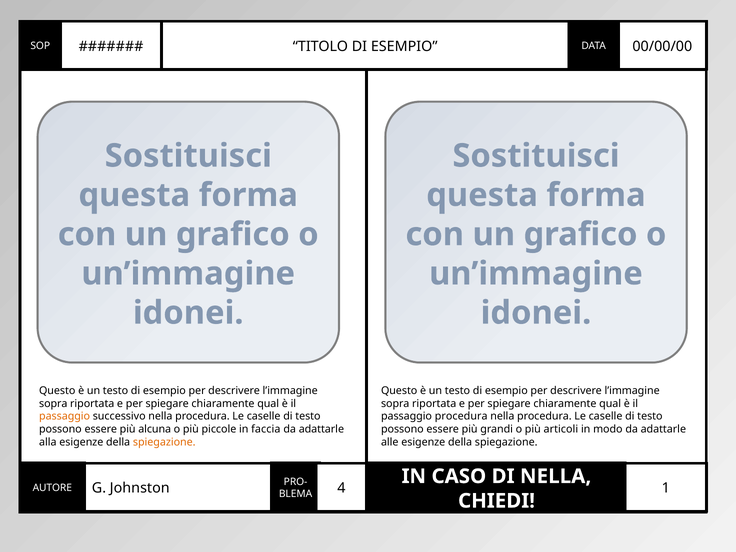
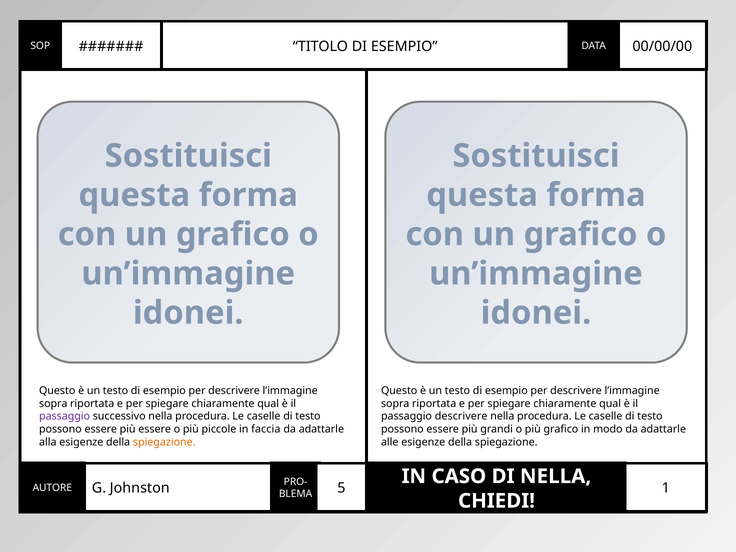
passaggio colour: orange -> purple (65, 416)
passaggio procedura: procedura -> descrivere (461, 416)
più alcuna: alcuna -> essere (155, 429)
più articoli: articoli -> grafico (561, 429)
4: 4 -> 5 (341, 488)
